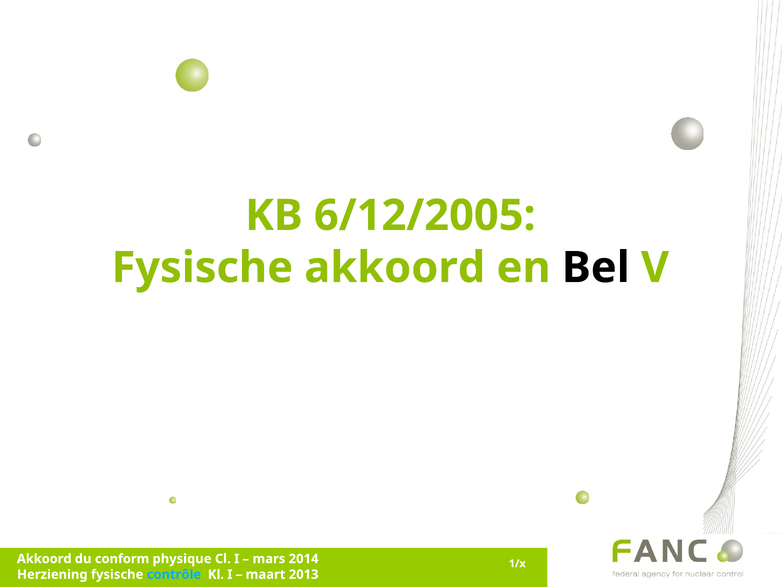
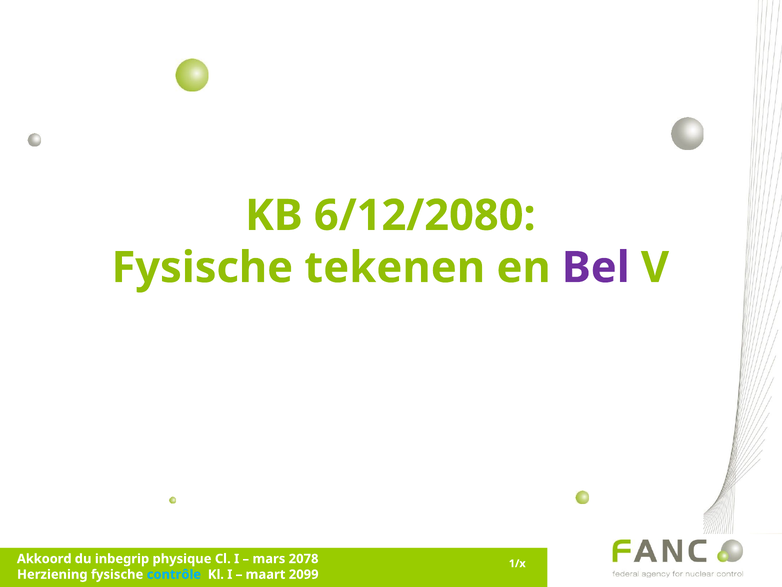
6/12/2005: 6/12/2005 -> 6/12/2080 (425, 215)
Fysische akkoord: akkoord -> tekenen (395, 267)
Bel colour: black -> purple (596, 267)
conform: conform -> inbegrip (122, 558)
2014: 2014 -> 2078 (304, 558)
2013: 2013 -> 2099 (304, 574)
